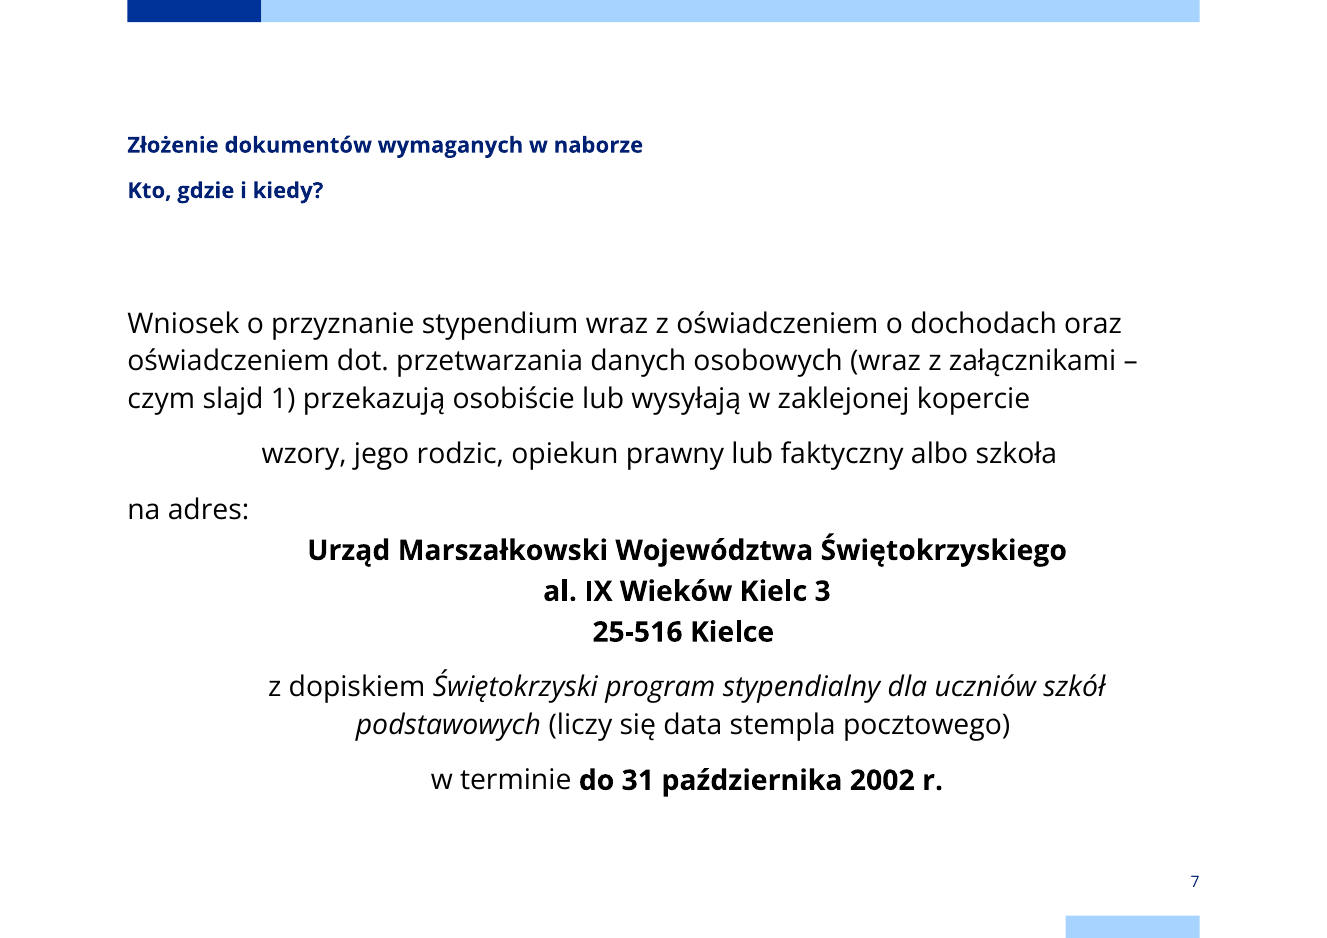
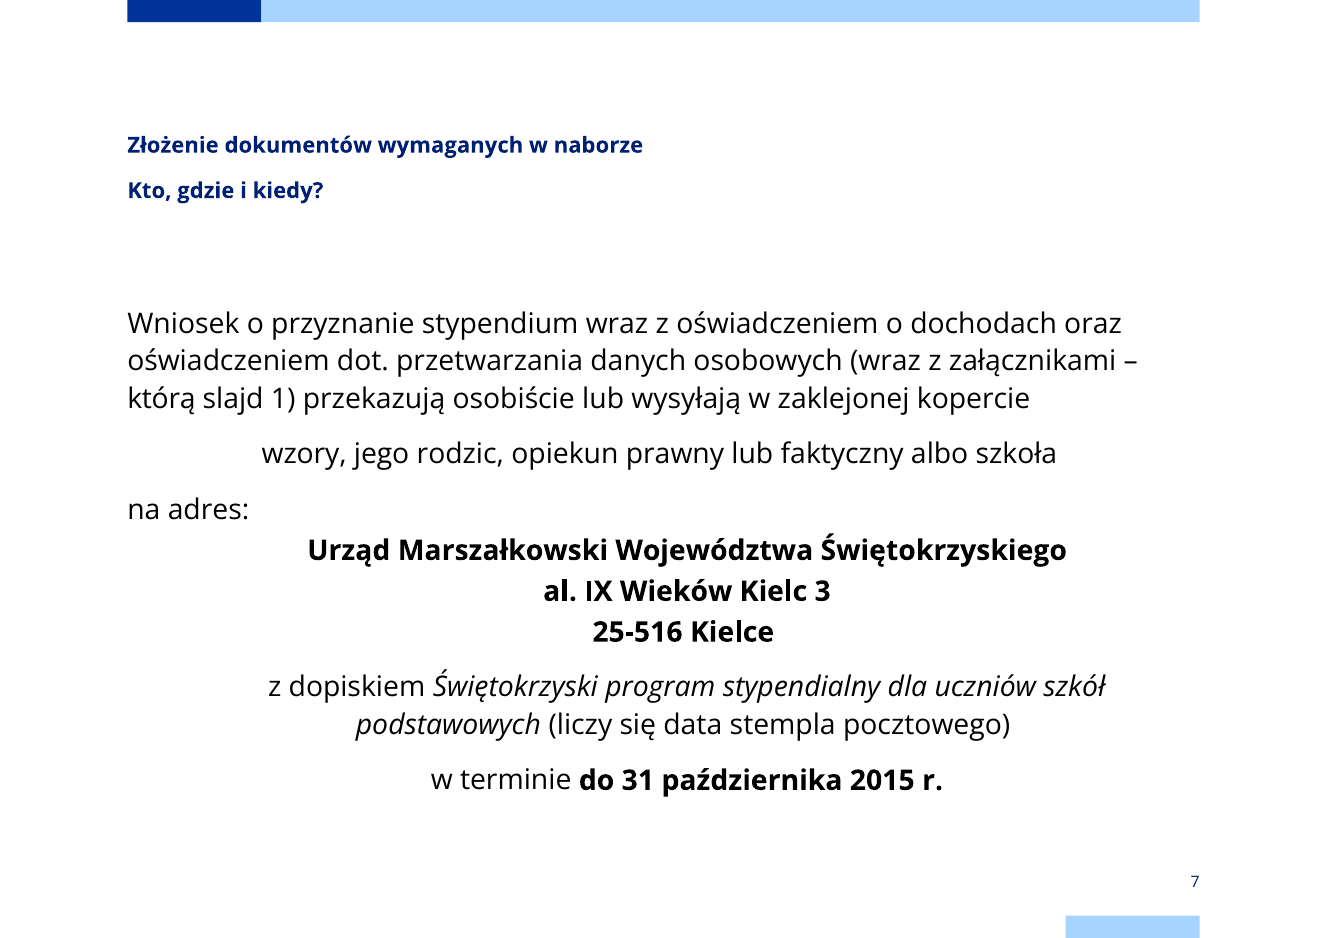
czym: czym -> którą (161, 399)
2002: 2002 -> 2015 (882, 781)
